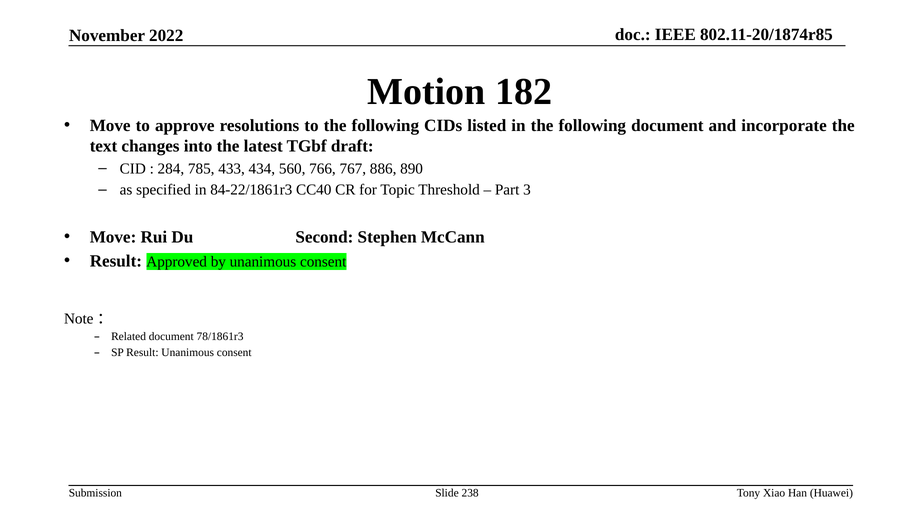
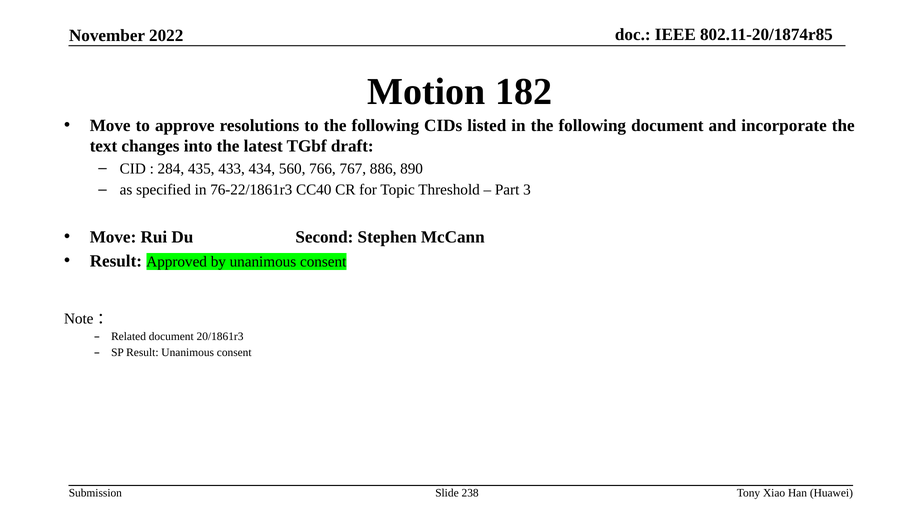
785: 785 -> 435 (201, 169)
84-22/1861r3: 84-22/1861r3 -> 76-22/1861r3 (251, 190)
78/1861r3: 78/1861r3 -> 20/1861r3 (220, 337)
